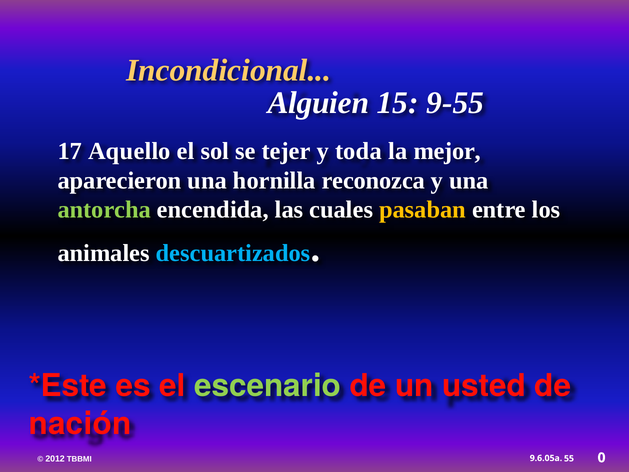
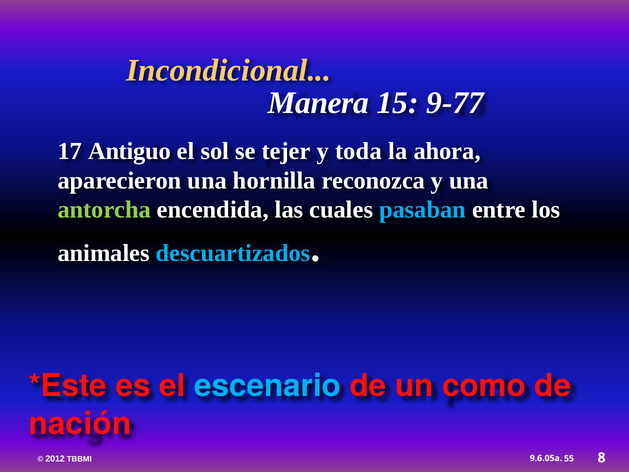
Alguien: Alguien -> Manera (318, 103)
9-55: 9-55 -> 9-77 (455, 103)
Aquello: Aquello -> Antiguo (130, 151)
mejor: mejor -> ahora (447, 151)
pasaban colour: yellow -> light blue (423, 210)
escenario colour: light green -> light blue (268, 386)
usted: usted -> como (484, 386)
0: 0 -> 8 (602, 458)
